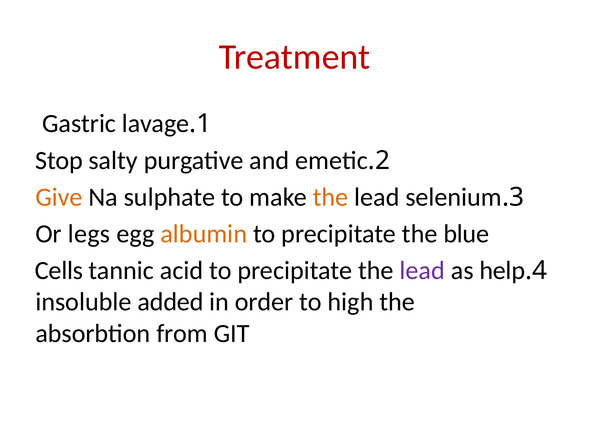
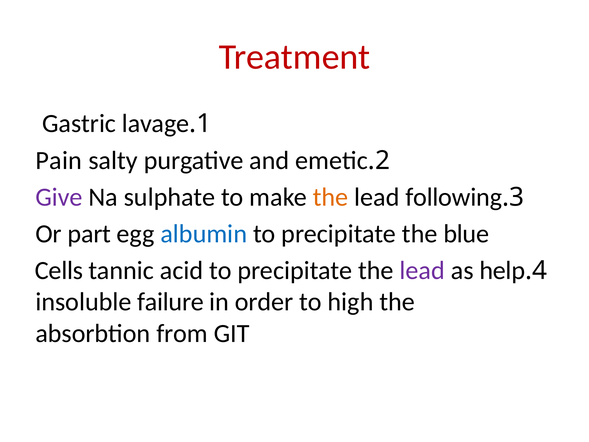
Stop: Stop -> Pain (59, 160)
Give colour: orange -> purple (59, 197)
selenium: selenium -> following (454, 197)
legs: legs -> part (89, 234)
albumin colour: orange -> blue (204, 234)
added: added -> failure (171, 302)
